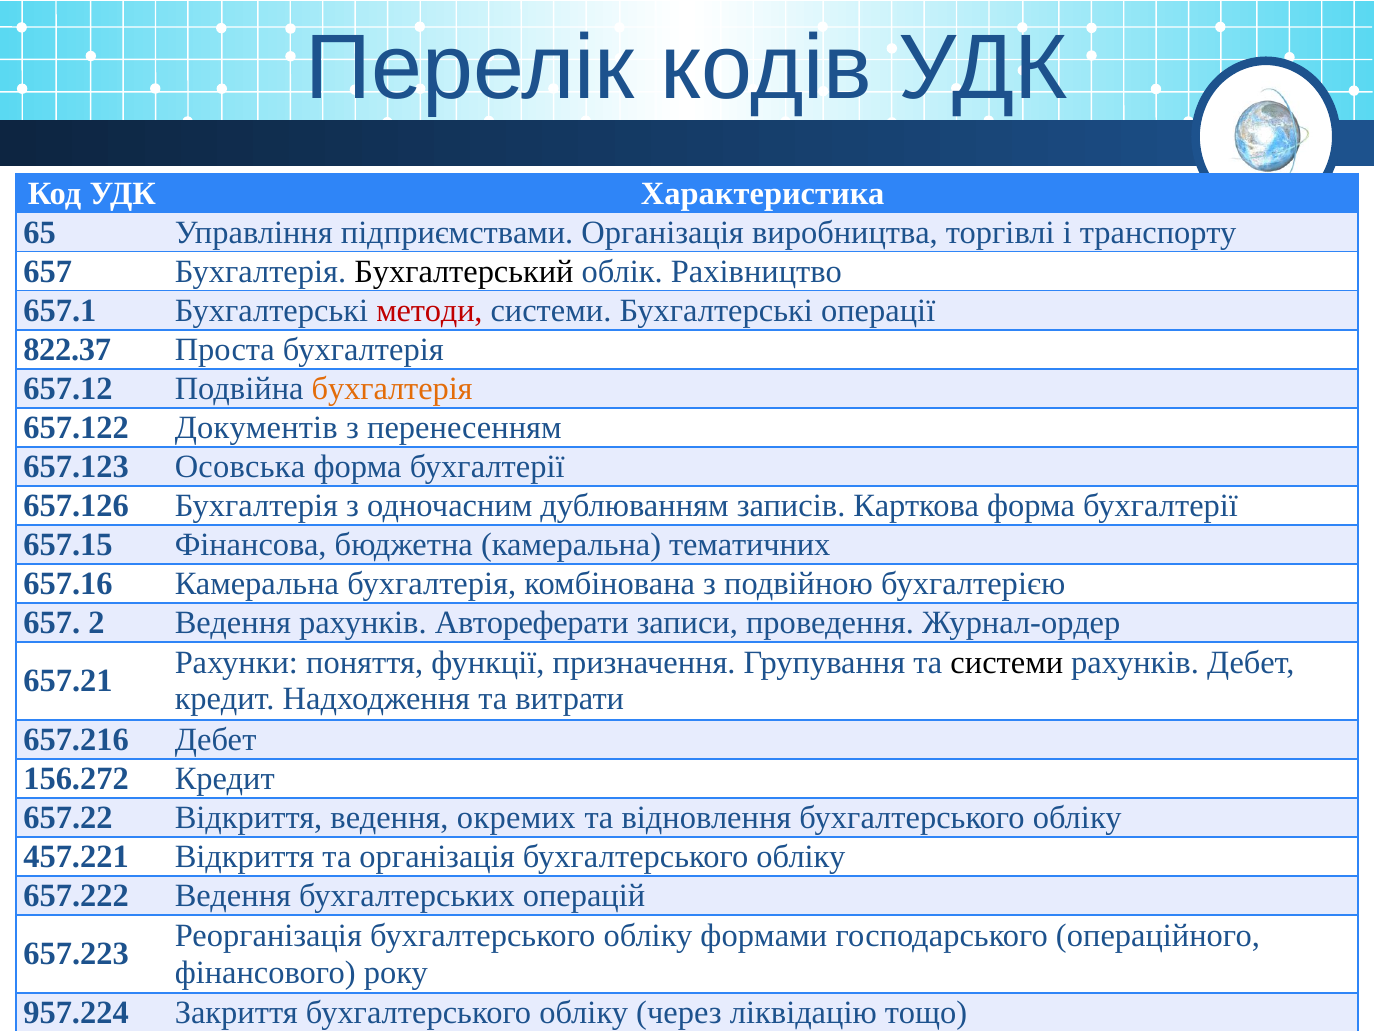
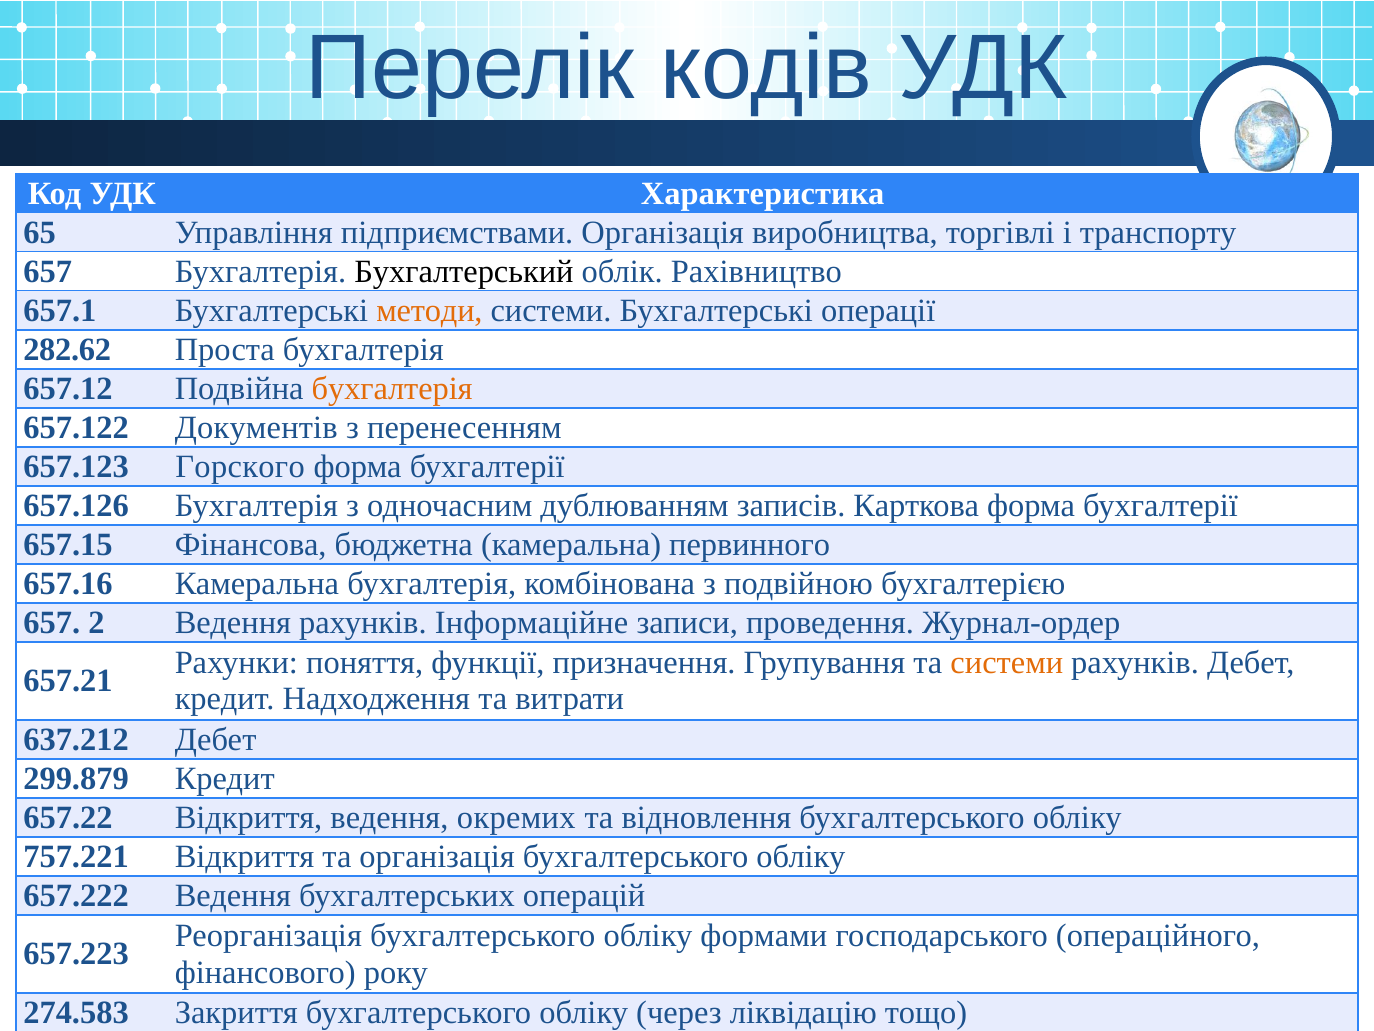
методи colour: red -> orange (429, 310)
822.37: 822.37 -> 282.62 (67, 349)
Осовська: Осовська -> Горского (240, 466)
тематичних: тематичних -> первинного (750, 544)
Автореферати: Автореферати -> Інформаційне (532, 622)
системи colour: black -> orange (1007, 663)
657.216: 657.216 -> 637.212 (76, 739)
156.272: 156.272 -> 299.879 (76, 778)
457.221: 457.221 -> 757.221 (76, 856)
957.224: 957.224 -> 274.583 (76, 1012)
